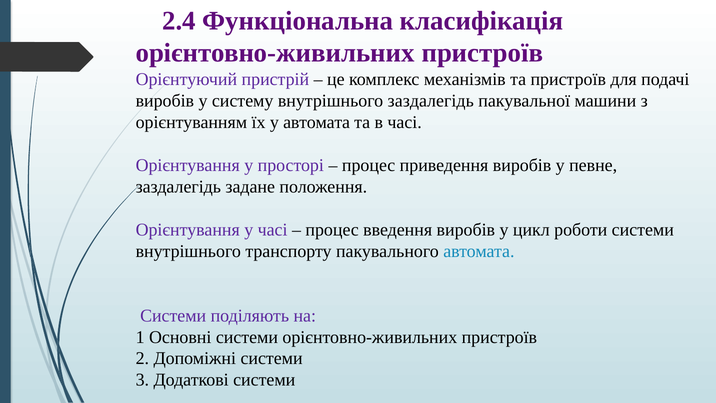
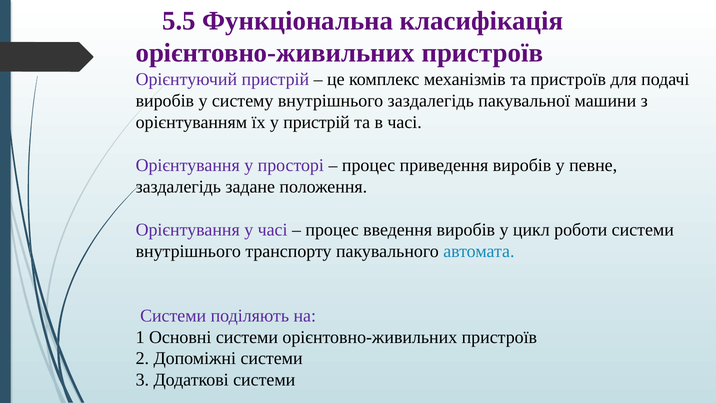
2.4: 2.4 -> 5.5 (179, 21)
у автомата: автомата -> пристрій (317, 122)
